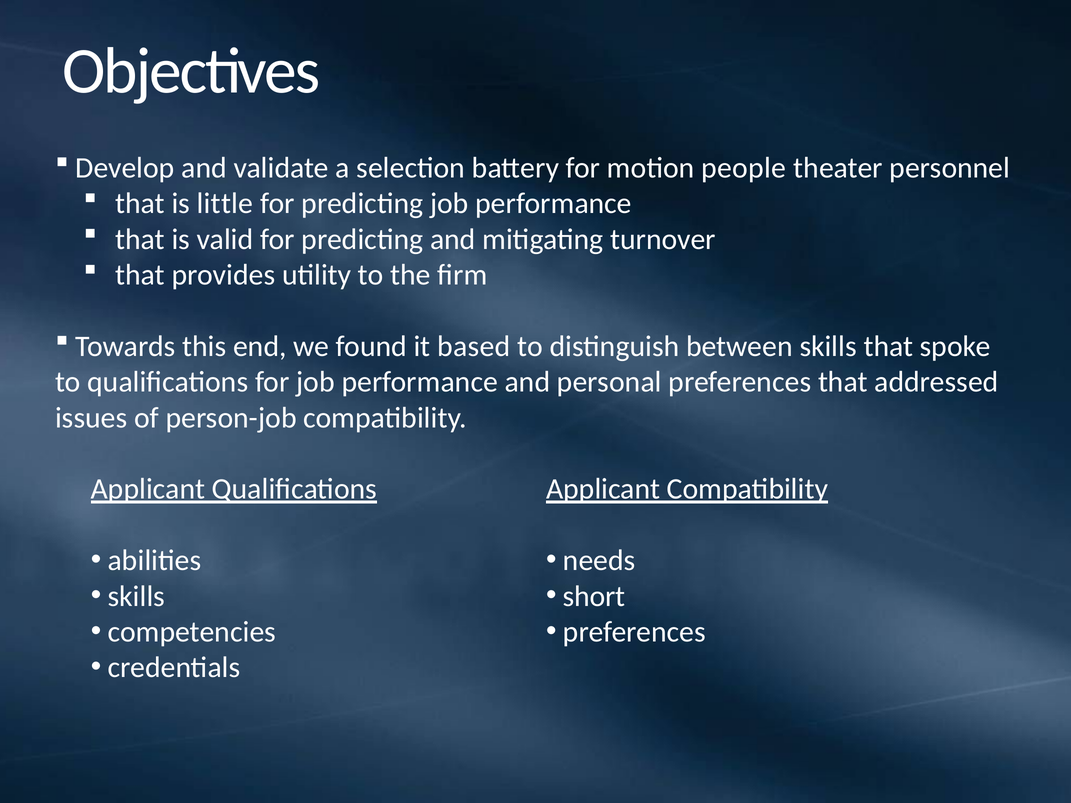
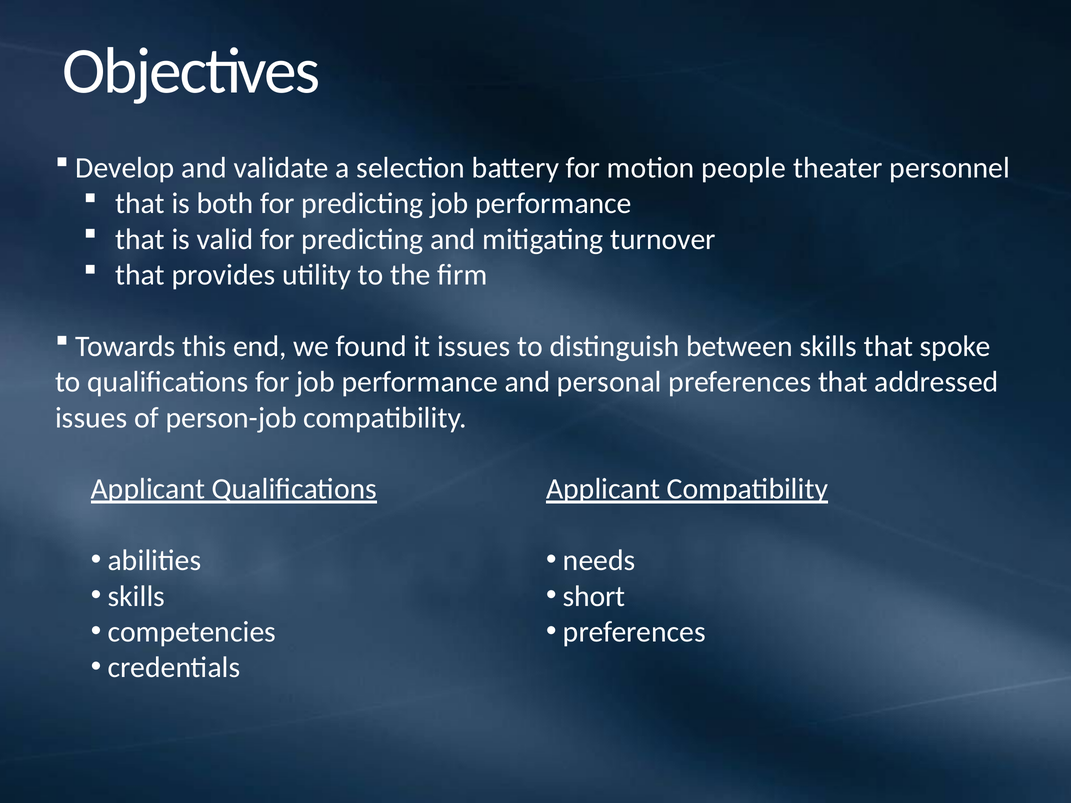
little: little -> both (225, 204)
it based: based -> issues (474, 347)
